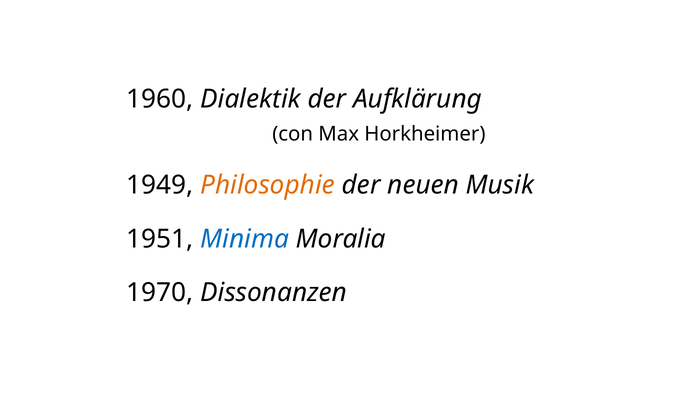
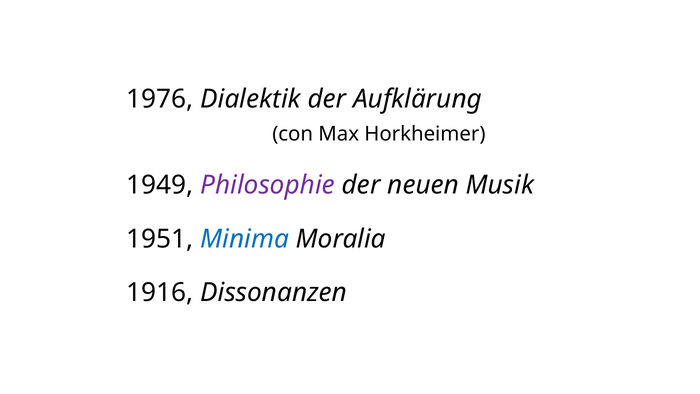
1960: 1960 -> 1976 (160, 99)
Philosophie colour: orange -> purple (268, 185)
1970: 1970 -> 1916 (160, 293)
